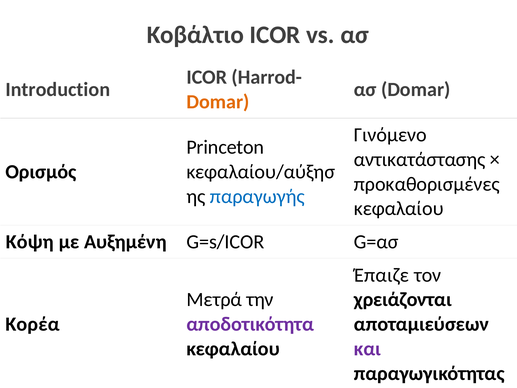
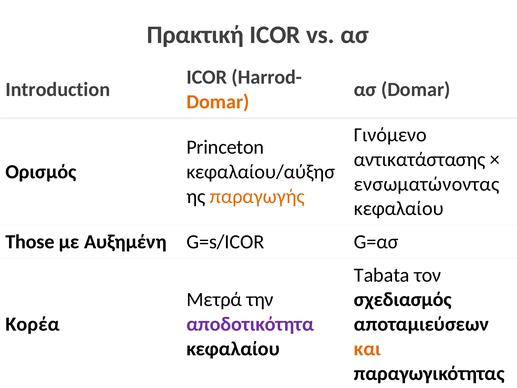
Κοβάλτιο: Κοβάλτιο -> Πρακτική (195, 35)
προκαθορισμένες: προκαθορισμένες -> ενσωματώνοντας (427, 184)
παραγωγής colour: blue -> orange (257, 196)
Κόψη: Κόψη -> Those (30, 242)
Έπαιζε: Έπαιζε -> Tabata (382, 275)
χρειάζονται: χρειάζονται -> σχεδιασμός (403, 299)
και colour: purple -> orange (367, 349)
